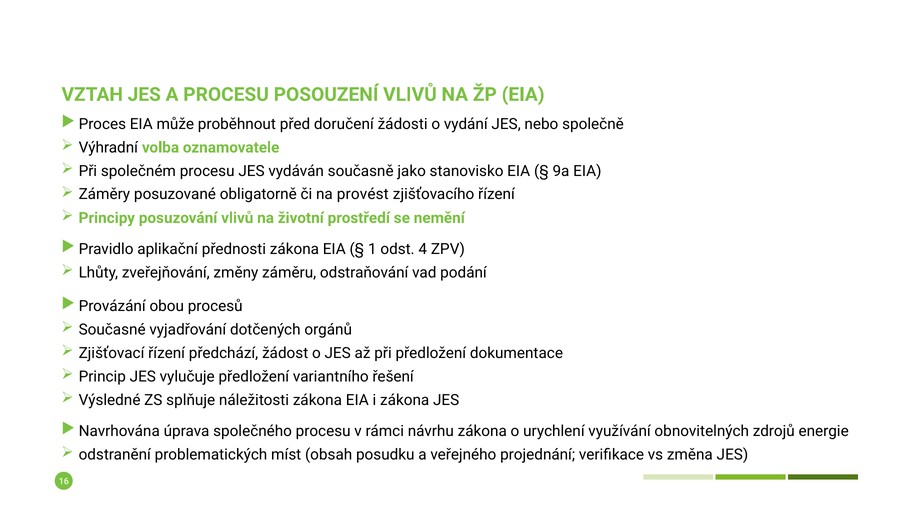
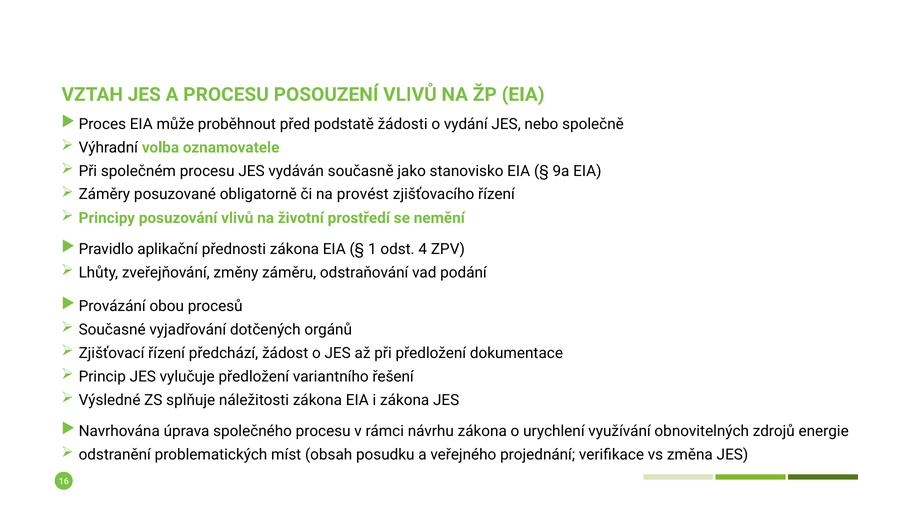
doručení: doručení -> podstatě (344, 124)
